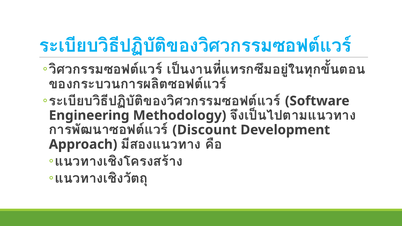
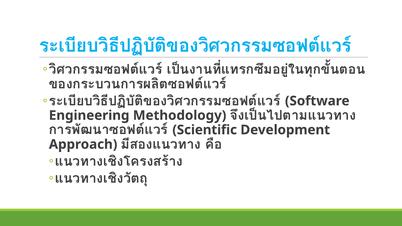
Discount: Discount -> Scientific (205, 130)
